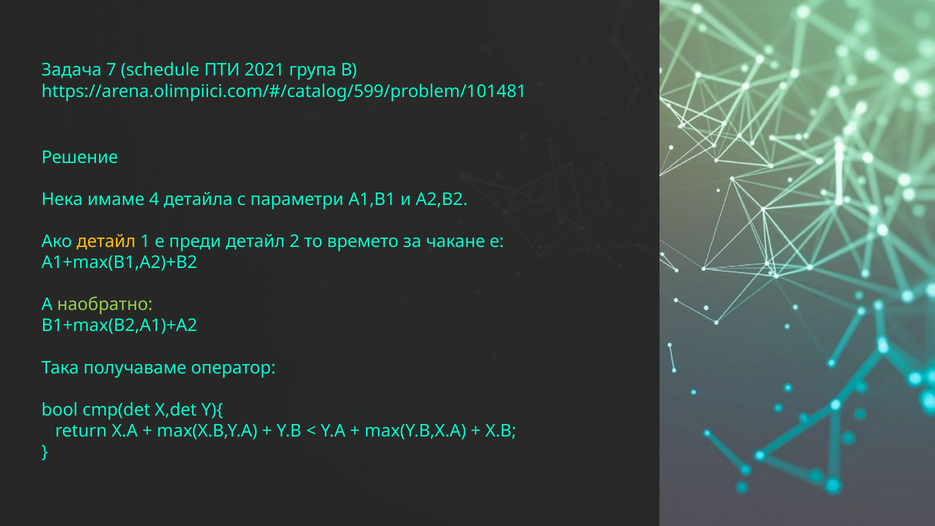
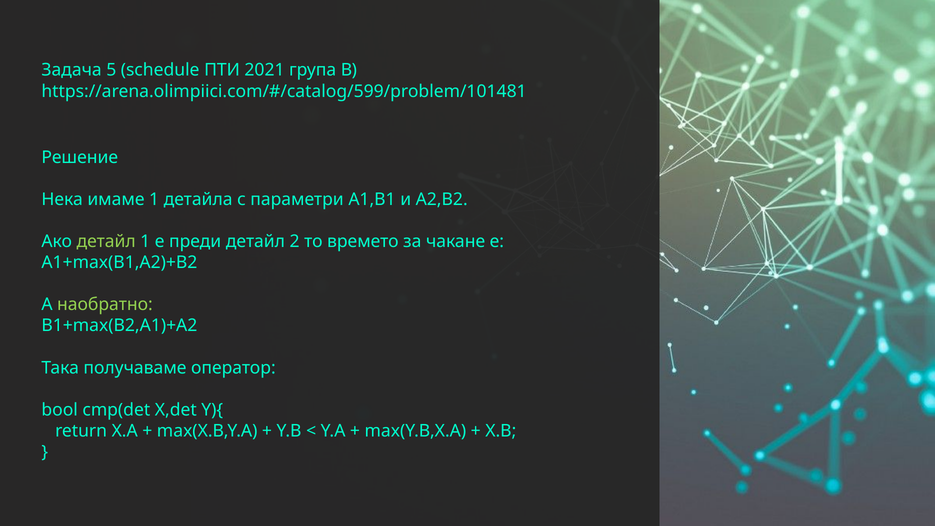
7: 7 -> 5 (111, 70)
имаме 4: 4 -> 1 (154, 199)
детайл colour: yellow -> light green (106, 241)
